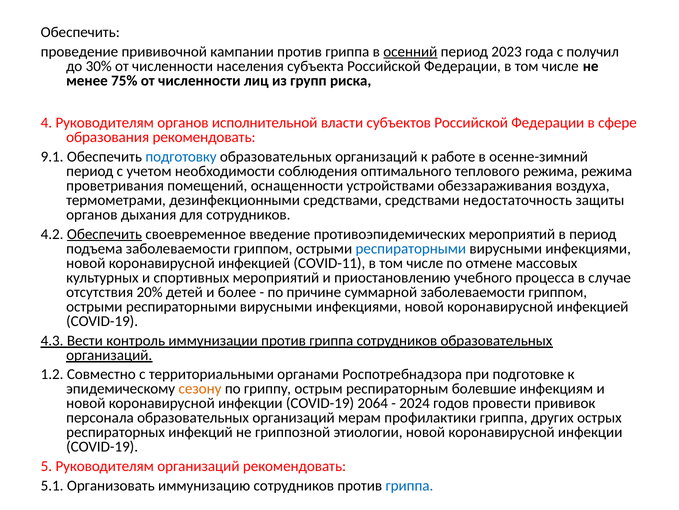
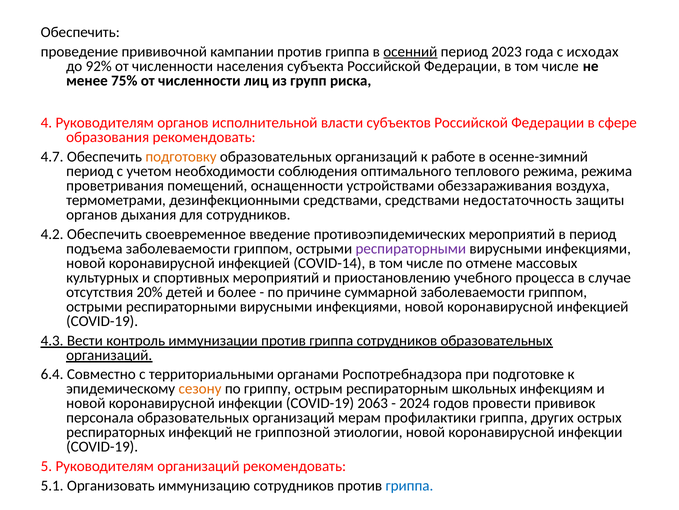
получил: получил -> исходах (593, 52)
30%: 30% -> 92% (99, 66)
9.1: 9.1 -> 4.7 (52, 157)
подготовку colour: blue -> orange (181, 157)
Обеспечить underline: present -> none (104, 234)
респираторными colour: blue -> purple (411, 248)
COVID-11: COVID-11 -> COVID-14 (329, 263)
1.2: 1.2 -> 6.4 (52, 374)
болевшие: болевшие -> школьных (484, 388)
2064: 2064 -> 2063 (373, 403)
